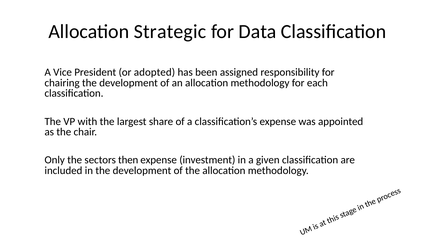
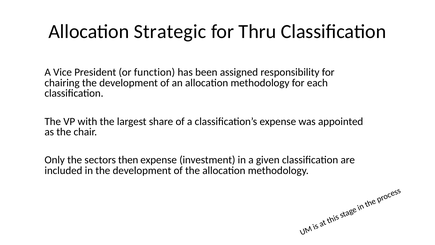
Data: Data -> Thru (258, 32)
adopted: adopted -> function (154, 72)
